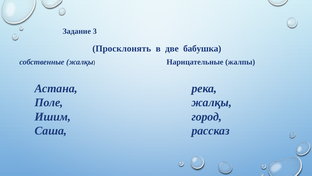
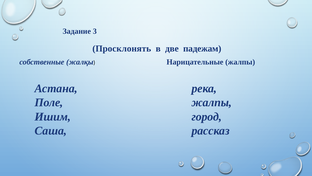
бабушка: бабушка -> падежам (202, 48)
жалқы: жалқы -> жалпы (212, 102)
